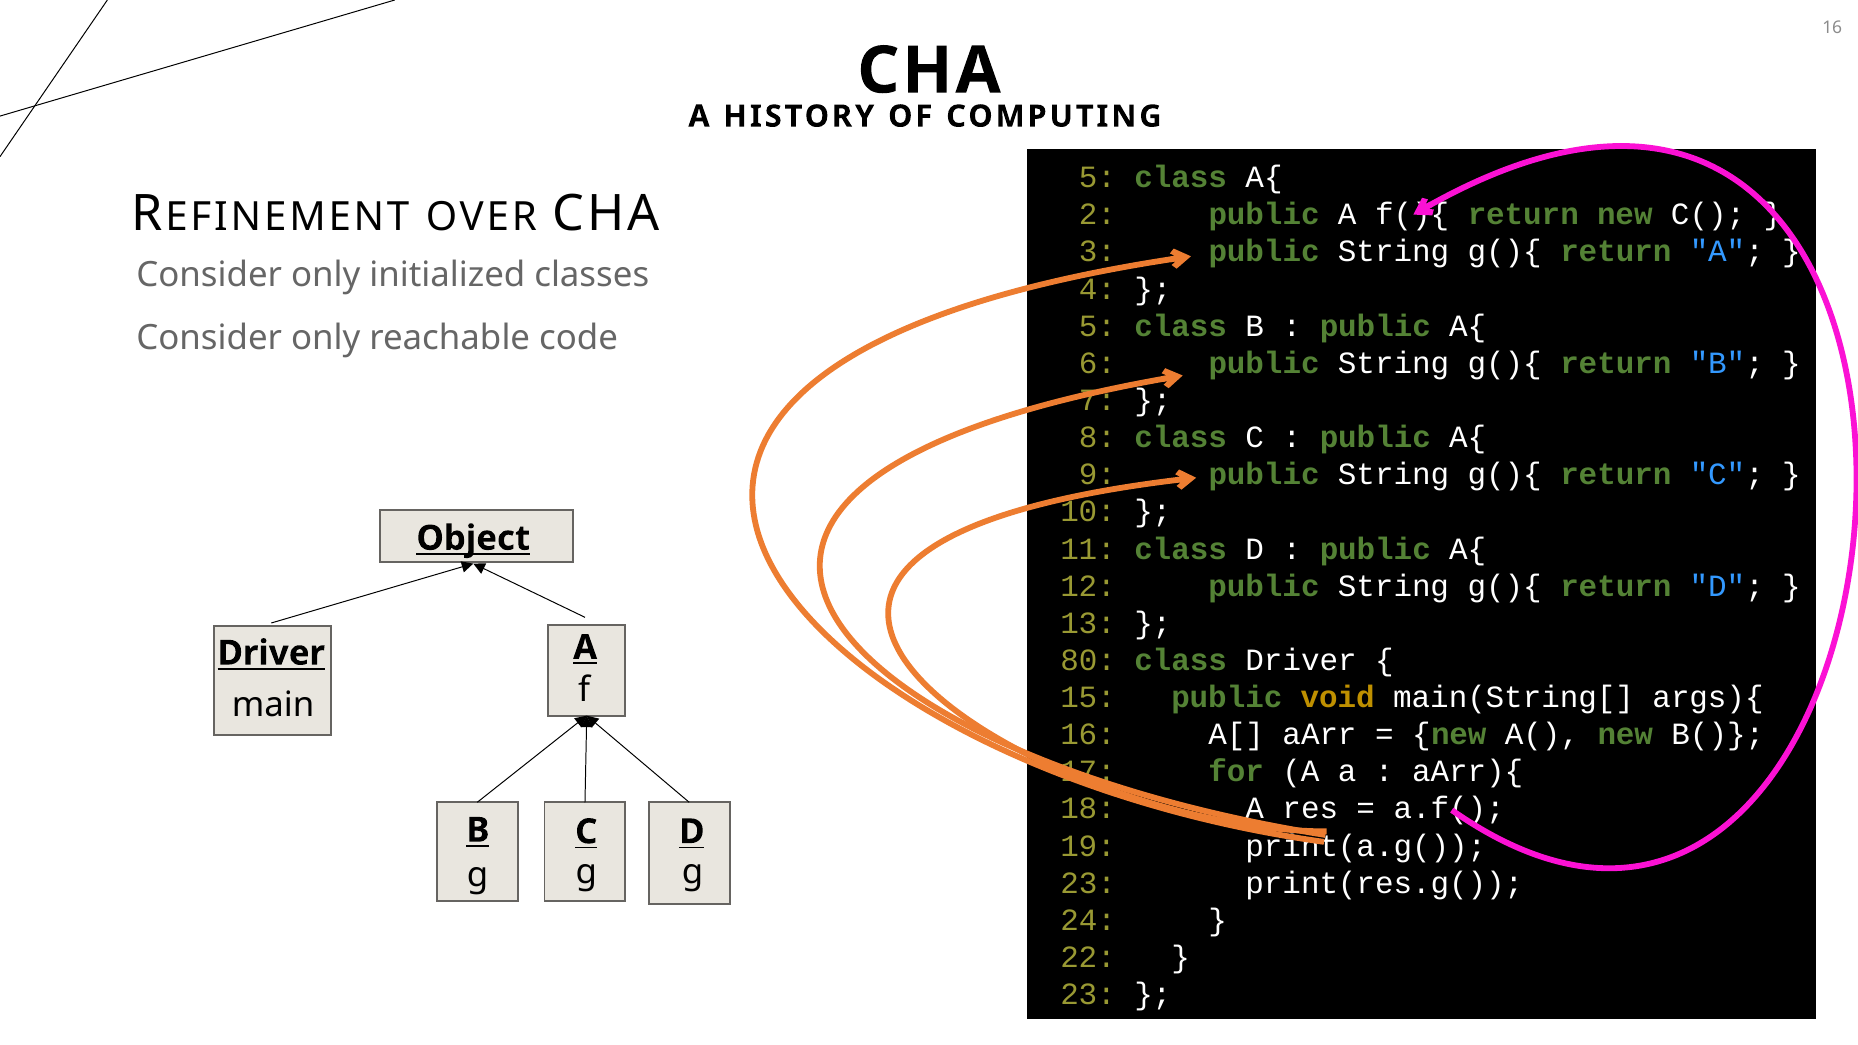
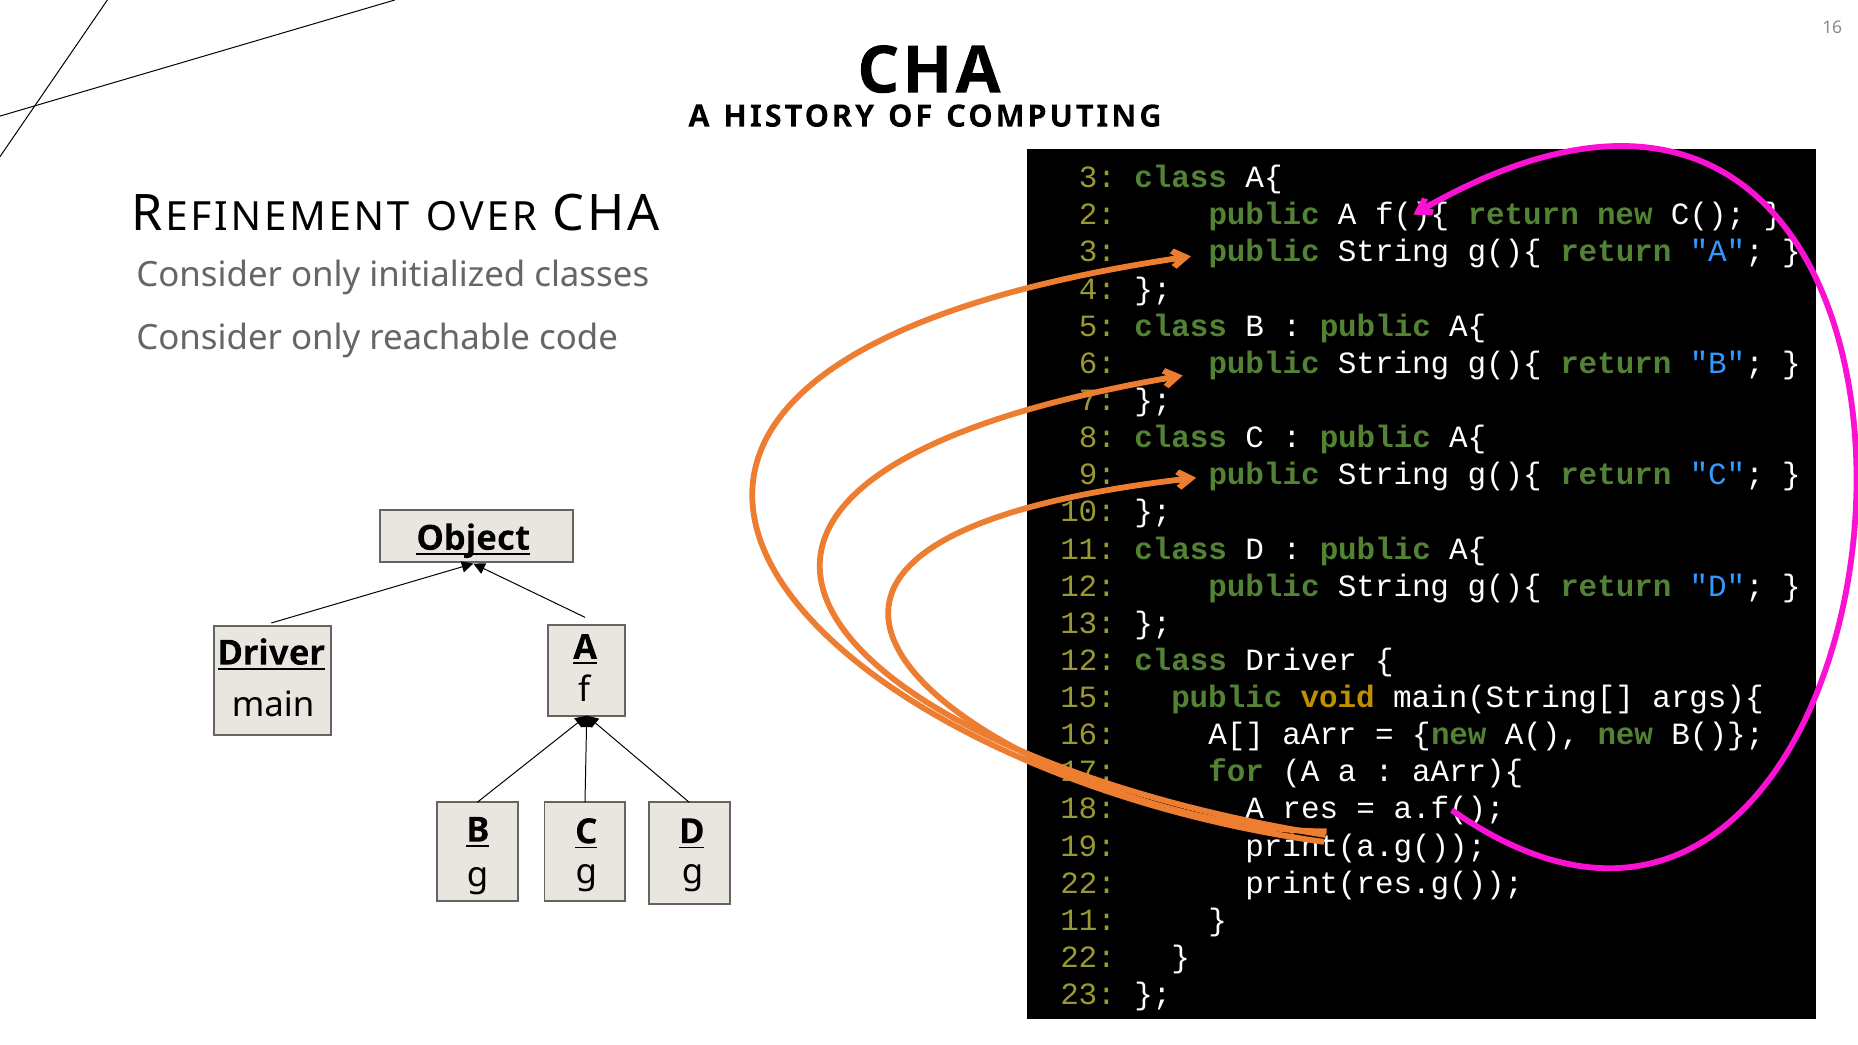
5: 5 -> 3 (1097, 177)
80: 80 -> 12 (1088, 660)
23: 23 -> 22 (1088, 883)
24: 24 -> 11 (1088, 920)
